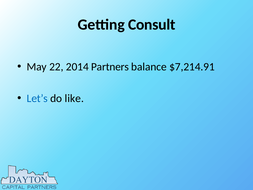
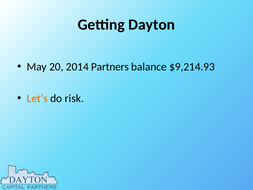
Consult: Consult -> Dayton (152, 24)
22: 22 -> 20 (56, 67)
$7,214.91: $7,214.91 -> $9,214.93 (192, 67)
Let’s colour: blue -> orange (37, 98)
like: like -> risk (74, 98)
